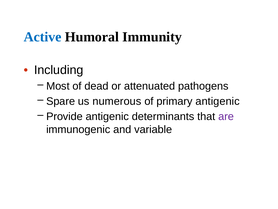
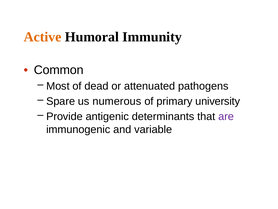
Active colour: blue -> orange (43, 37)
Including: Including -> Common (59, 70)
primary antigenic: antigenic -> university (218, 101)
